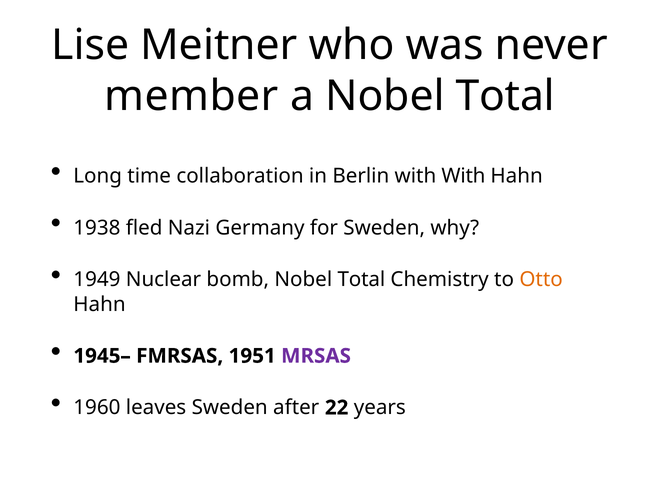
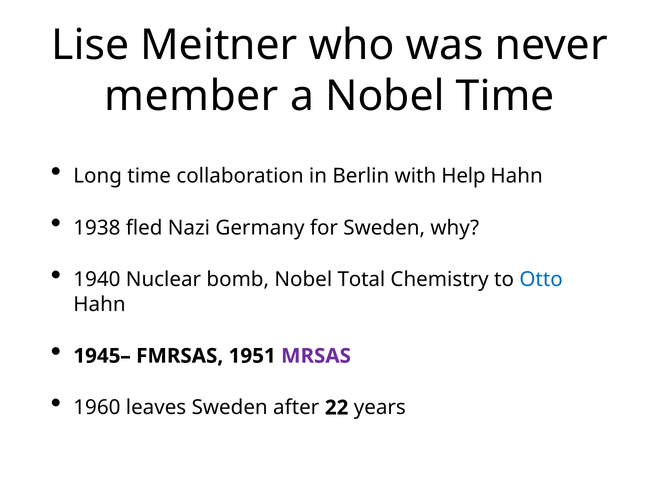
a Nobel Total: Total -> Time (505, 96)
with With: With -> Help (463, 176)
1949: 1949 -> 1940 (97, 280)
Otto colour: orange -> blue (541, 280)
